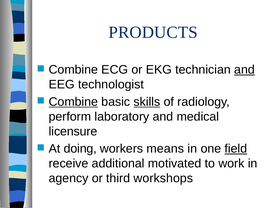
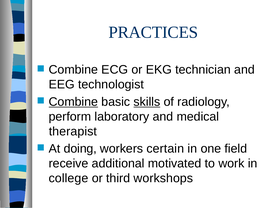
PRODUCTS: PRODUCTS -> PRACTICES (153, 32)
and underline: present -> none (244, 70)
licensure: licensure -> therapist (73, 131)
means: means -> certain (165, 148)
field underline: present -> none (236, 148)
agency: agency -> college (69, 178)
